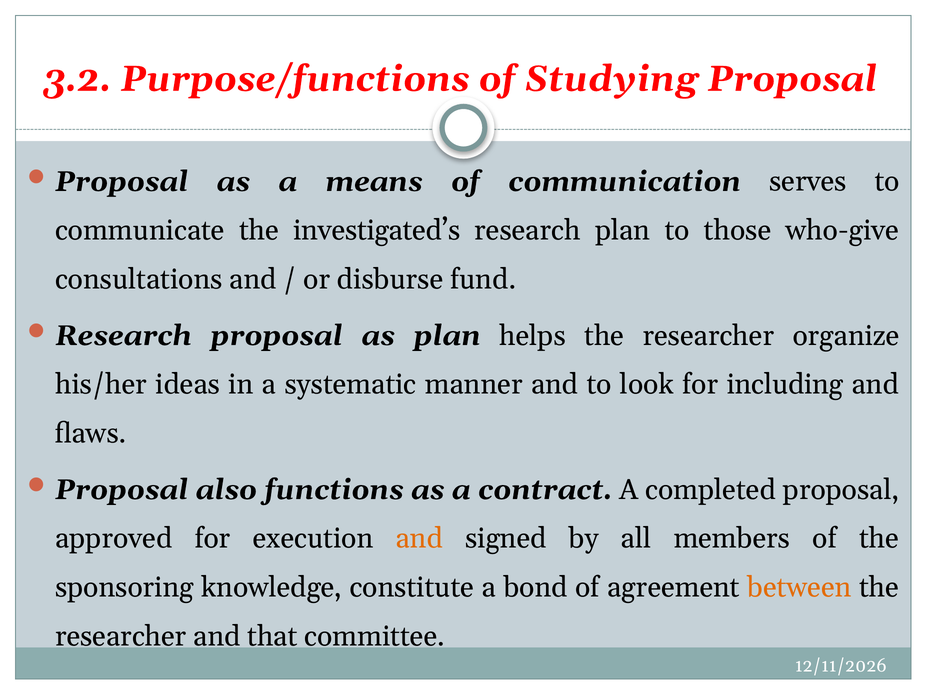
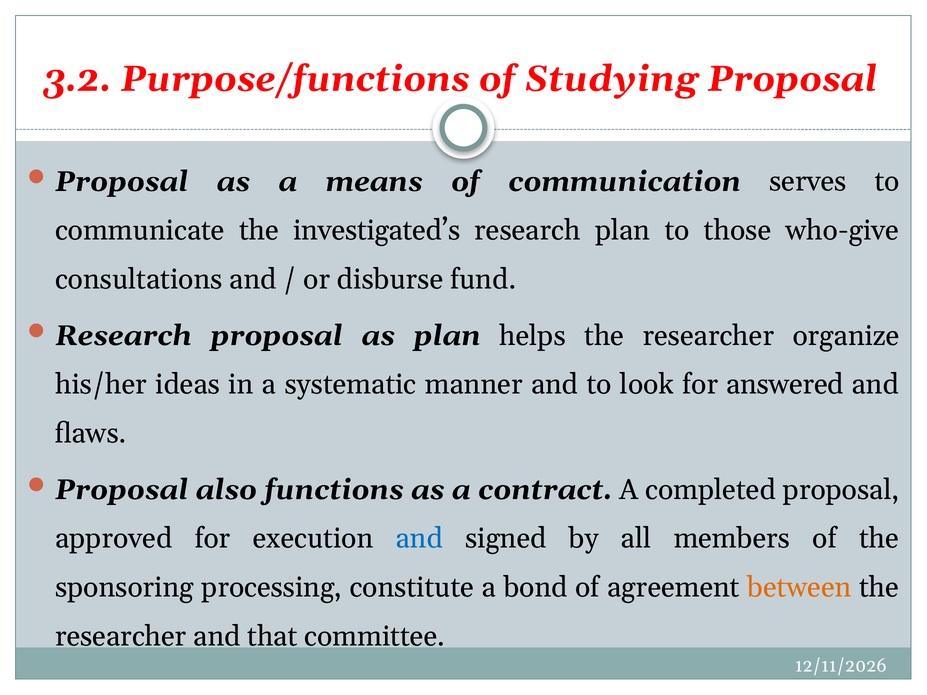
including: including -> answered (785, 385)
and colour: orange -> blue (419, 539)
knowledge: knowledge -> processing (272, 588)
